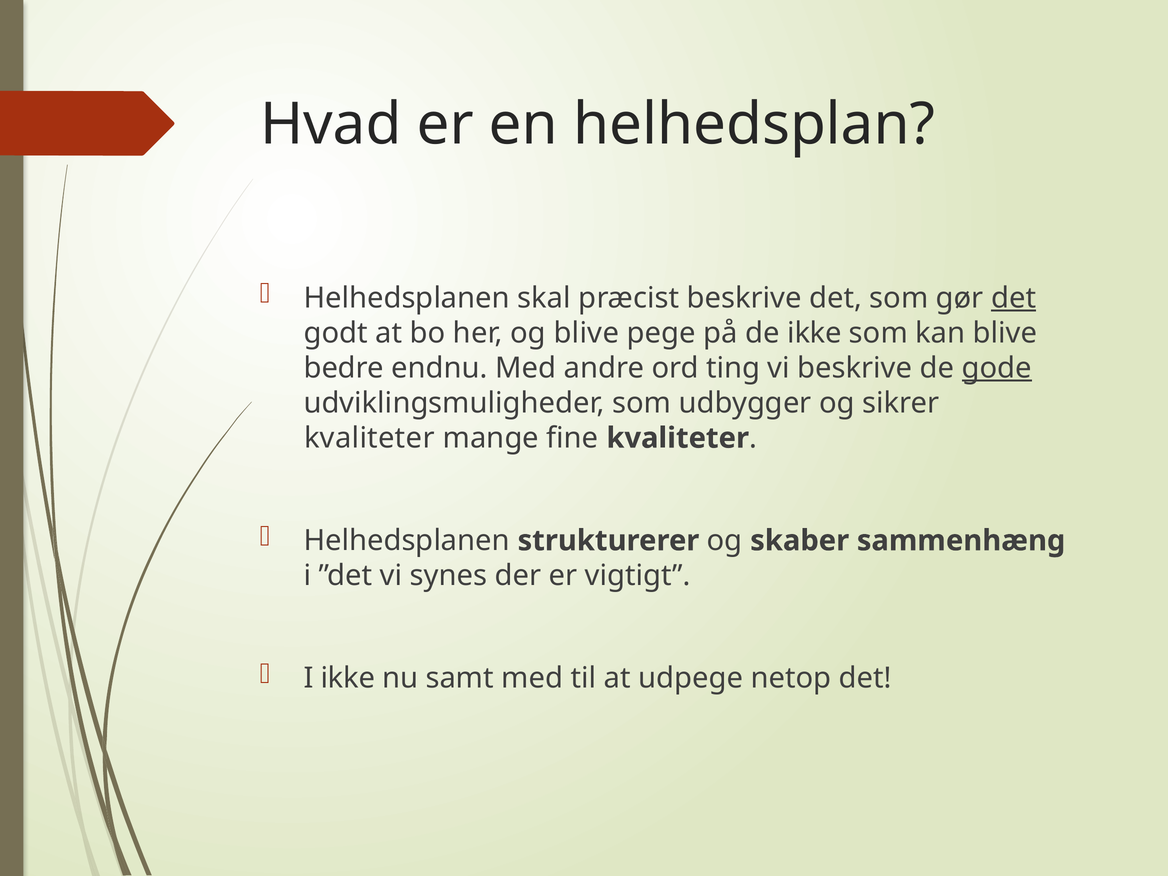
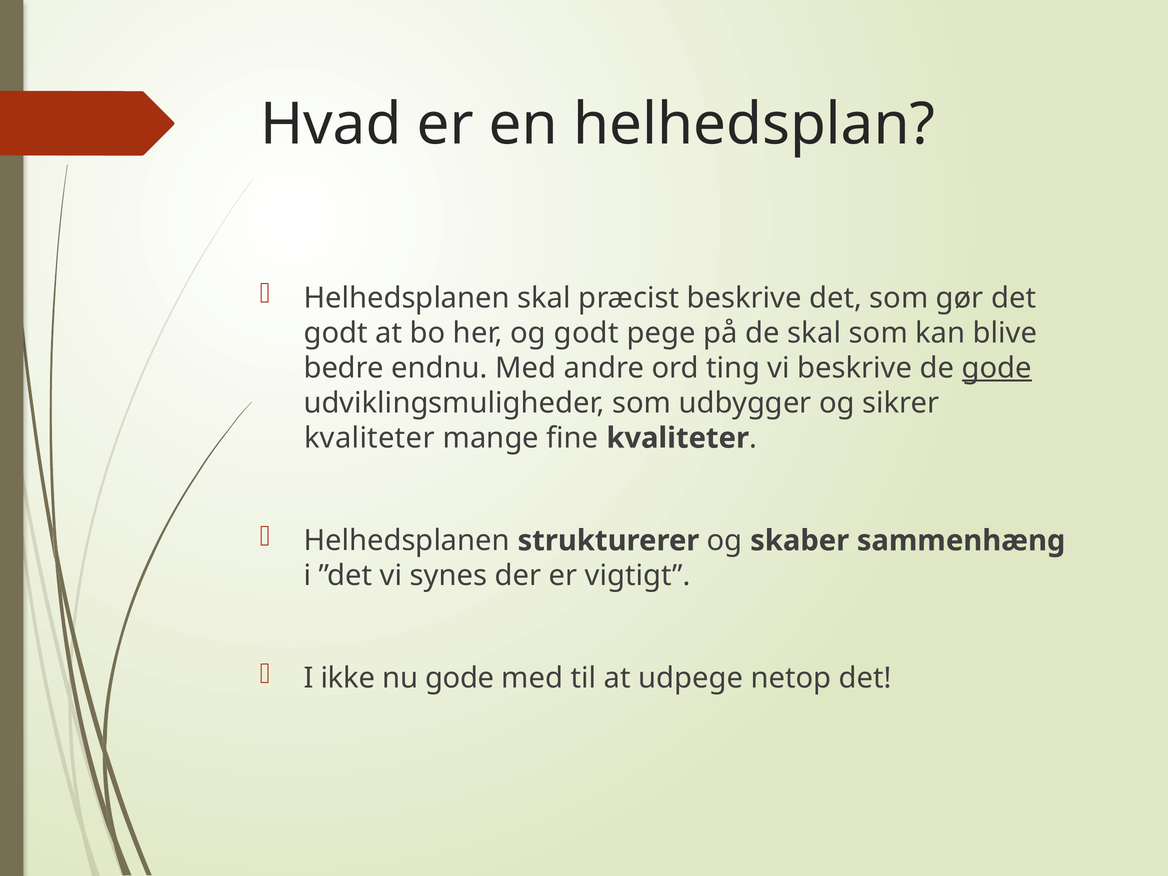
det underline: present -> none (1014, 298)
og blive: blive -> godt (586, 333)
de ikke: ikke -> skal (814, 333)
nu samt: samt -> gode (460, 678)
